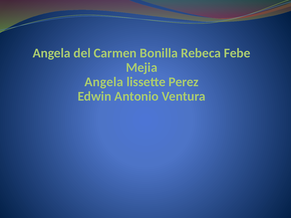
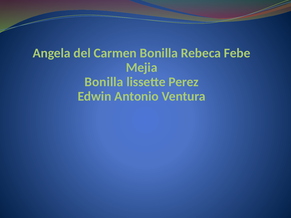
Angela: Angela -> Bonilla (104, 82)
